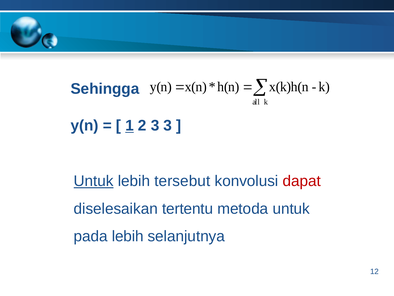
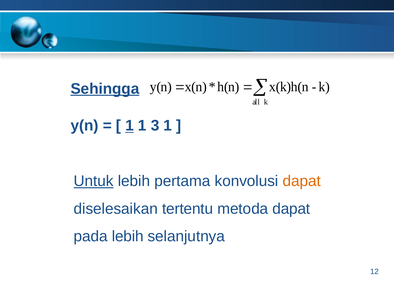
Sehingga underline: none -> present (105, 89)
1 2: 2 -> 1 (142, 125)
3 3: 3 -> 1 (168, 125)
tersebut: tersebut -> pertama (182, 181)
dapat colour: red -> orange (302, 181)
metoda untuk: untuk -> dapat (291, 208)
